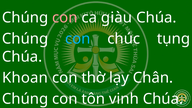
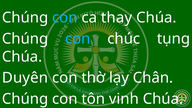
con colour: pink -> light blue (65, 18)
giàu: giàu -> thay (117, 18)
Khoan: Khoan -> Duyên (25, 78)
